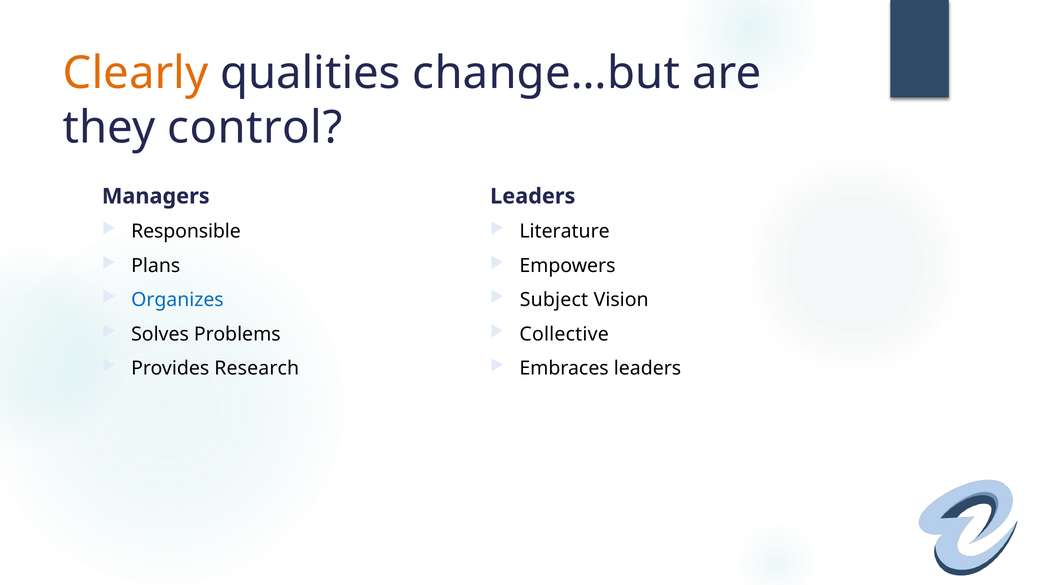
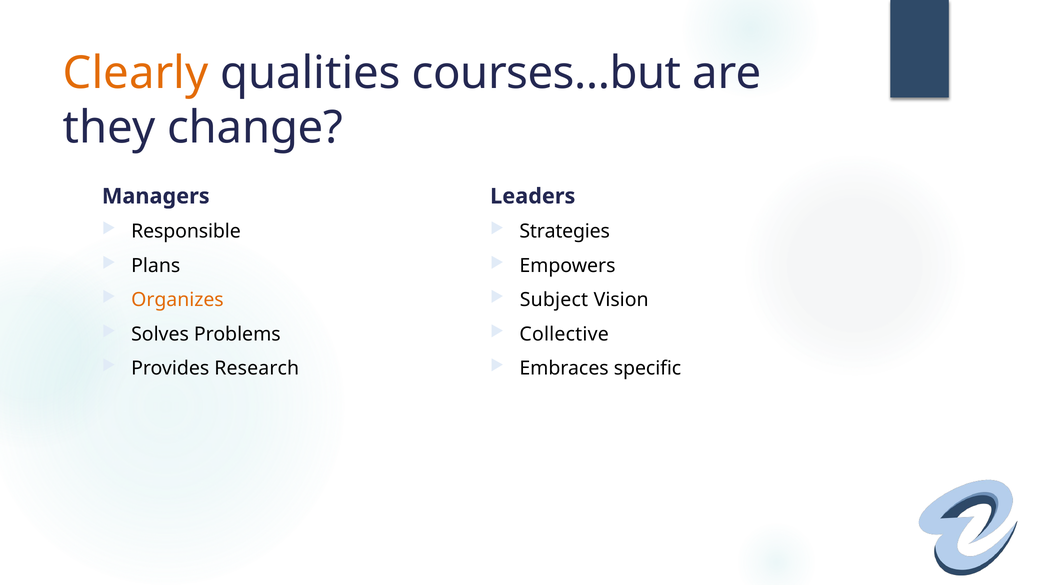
change…but: change…but -> courses…but (547, 73)
control: control -> change (255, 128)
Literature: Literature -> Strategies (565, 231)
Organizes colour: blue -> orange (177, 300)
Embraces leaders: leaders -> specific (648, 368)
